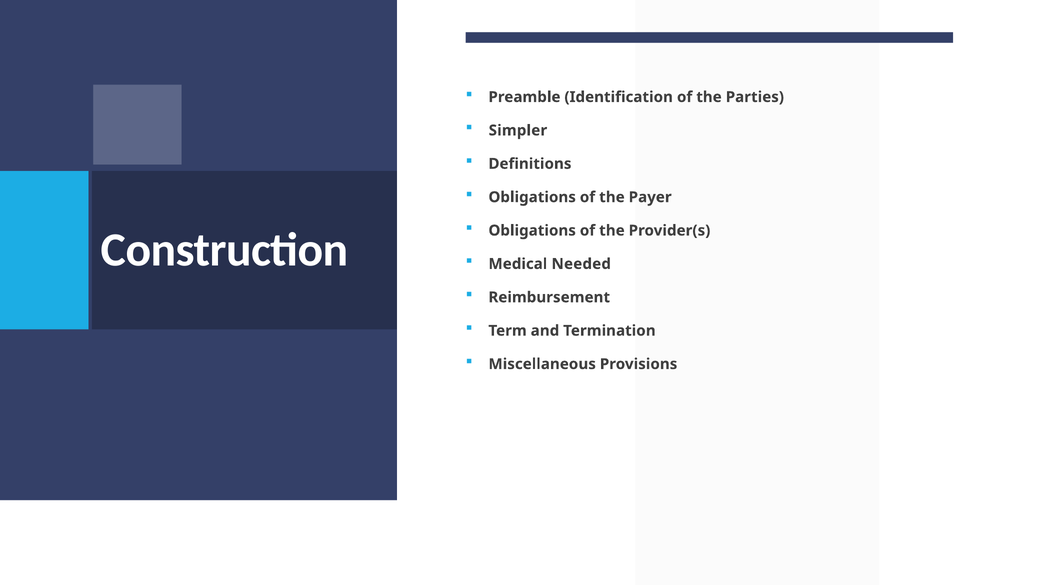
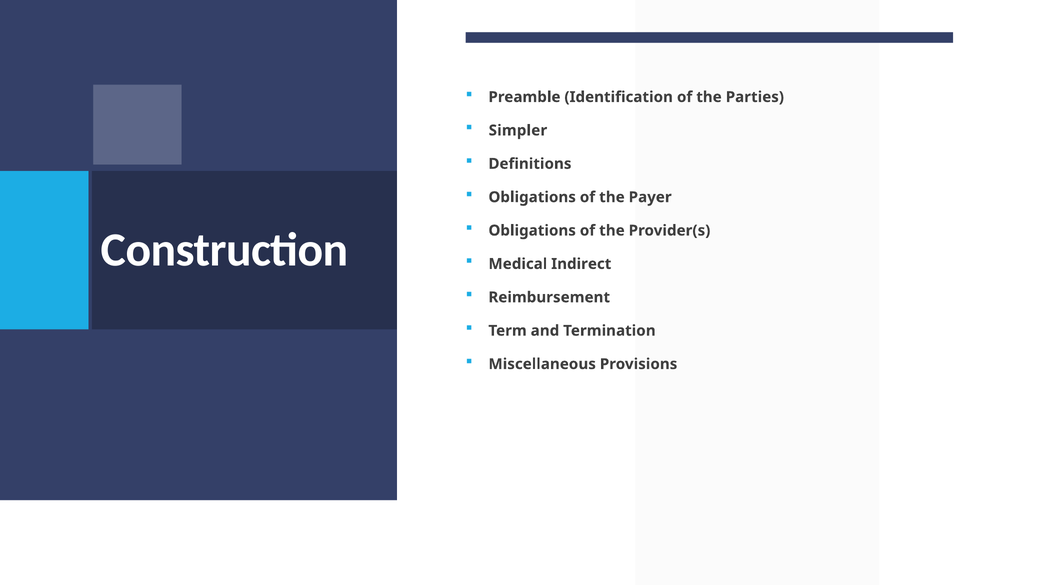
Needed: Needed -> Indirect (581, 264)
